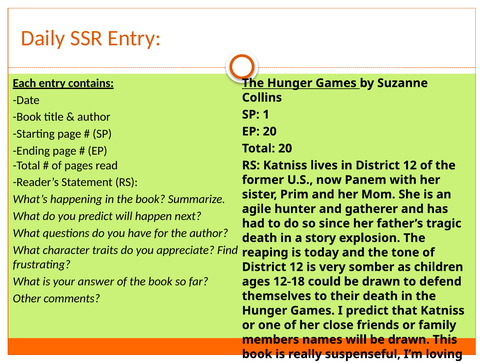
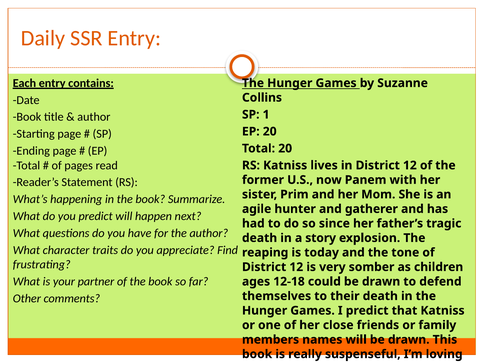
answer: answer -> partner (96, 282)
